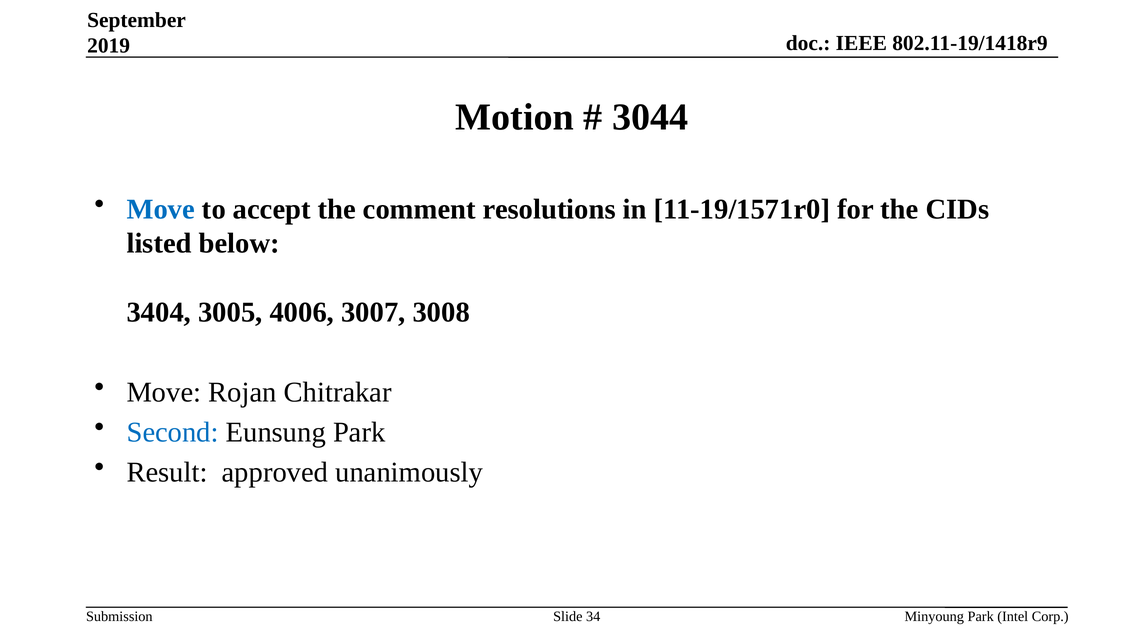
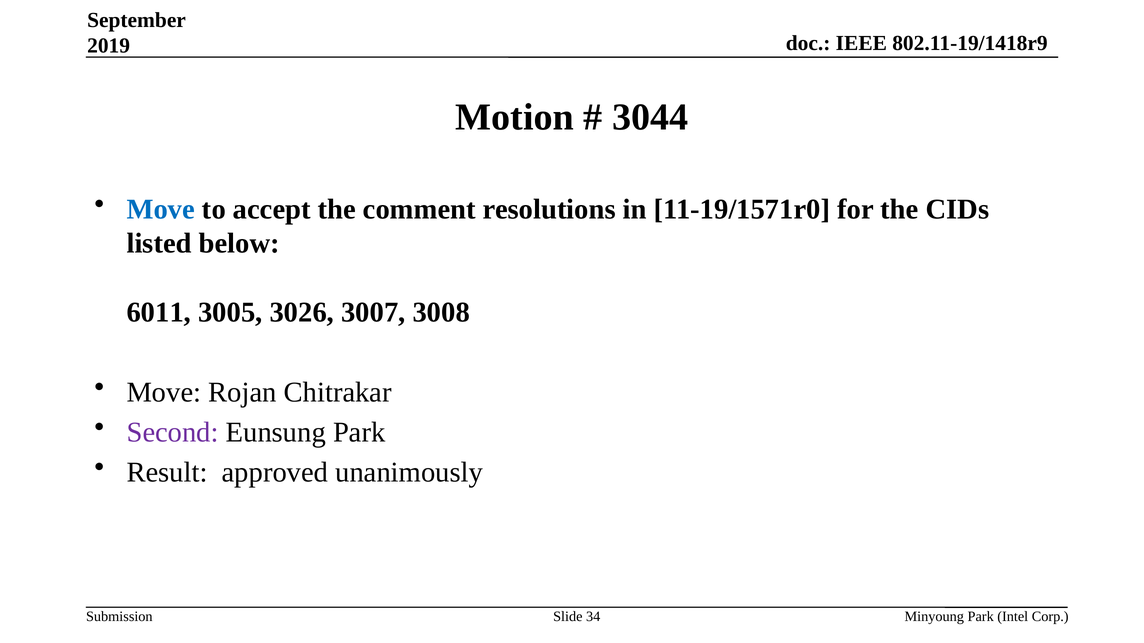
3404: 3404 -> 6011 (159, 312)
4006: 4006 -> 3026 (302, 312)
Second colour: blue -> purple (173, 432)
